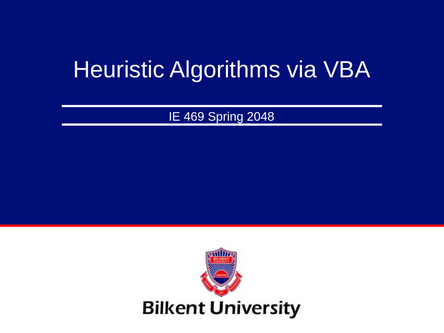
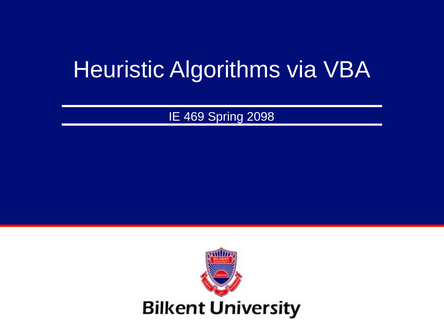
2048: 2048 -> 2098 (261, 117)
